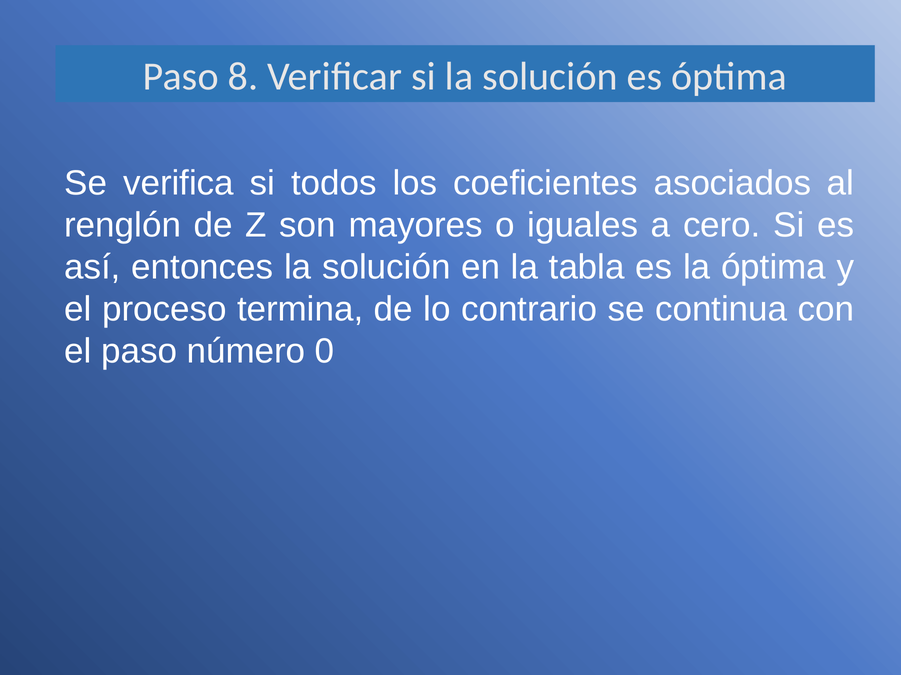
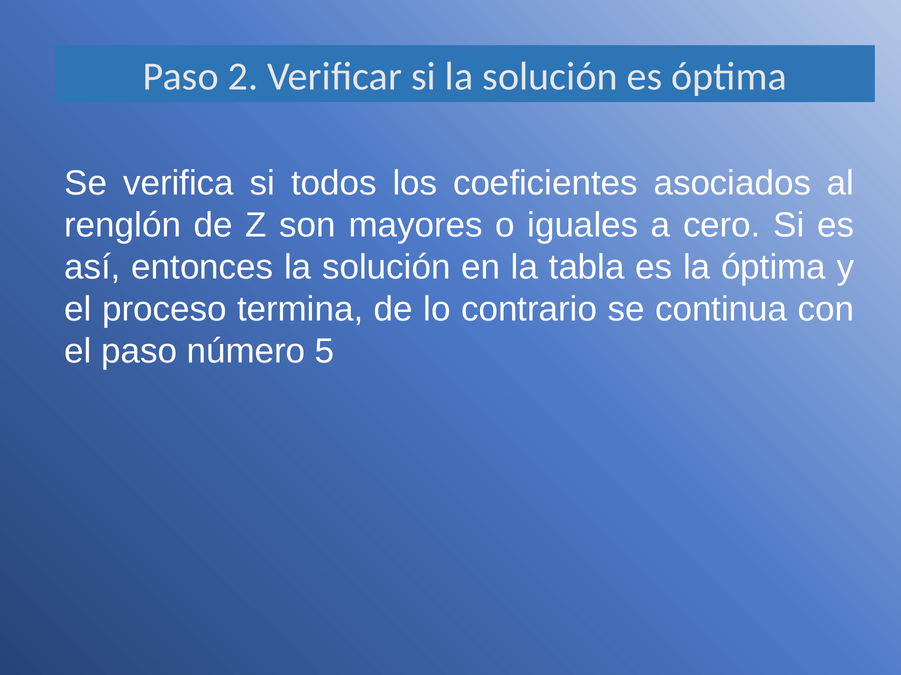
8: 8 -> 2 (243, 76)
0: 0 -> 5 (325, 352)
